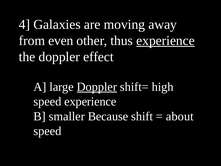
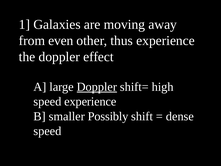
4: 4 -> 1 (24, 24)
experience underline: present -> none (166, 41)
Because: Because -> Possibly (108, 116)
about: about -> dense (180, 116)
